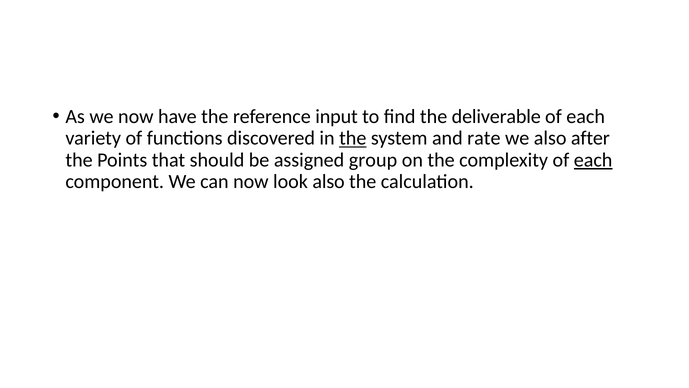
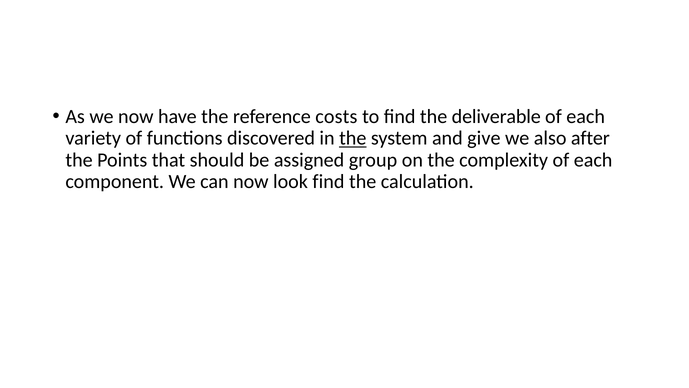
input: input -> costs (336, 116)
rate: rate -> give (484, 138)
each underline: present -> none (593, 160)
look also: also -> find (328, 182)
